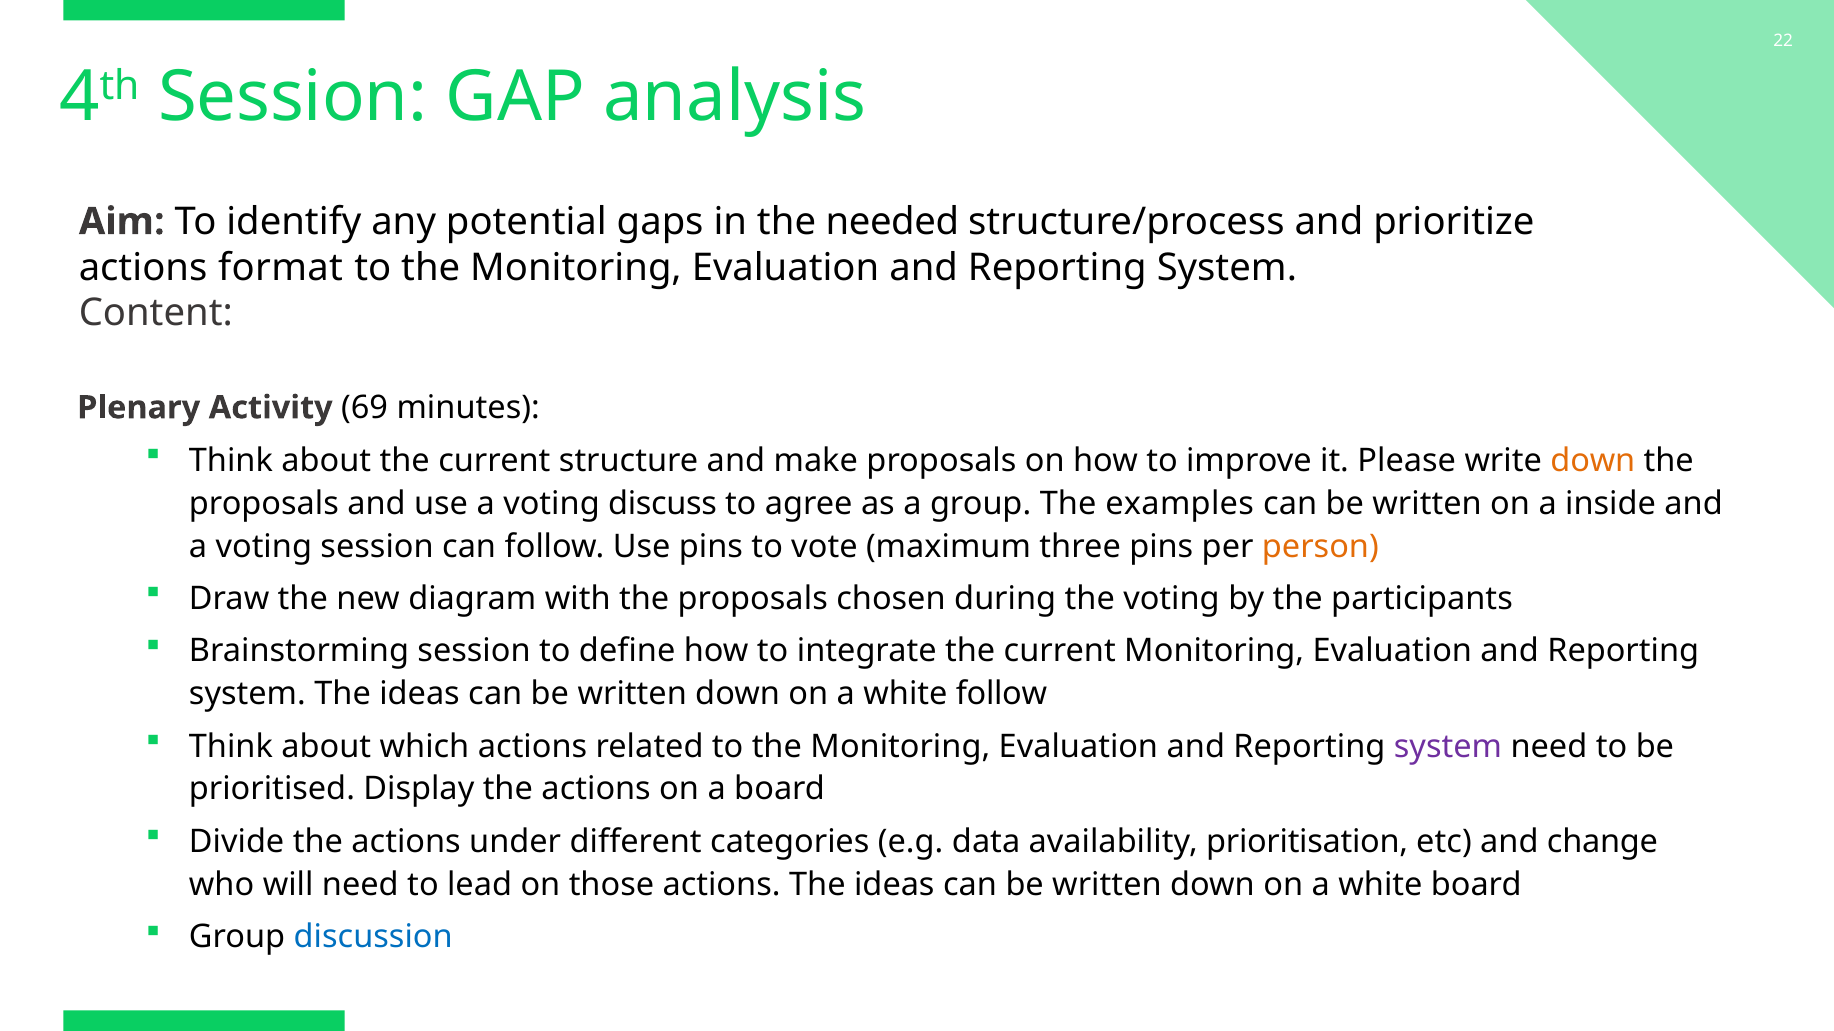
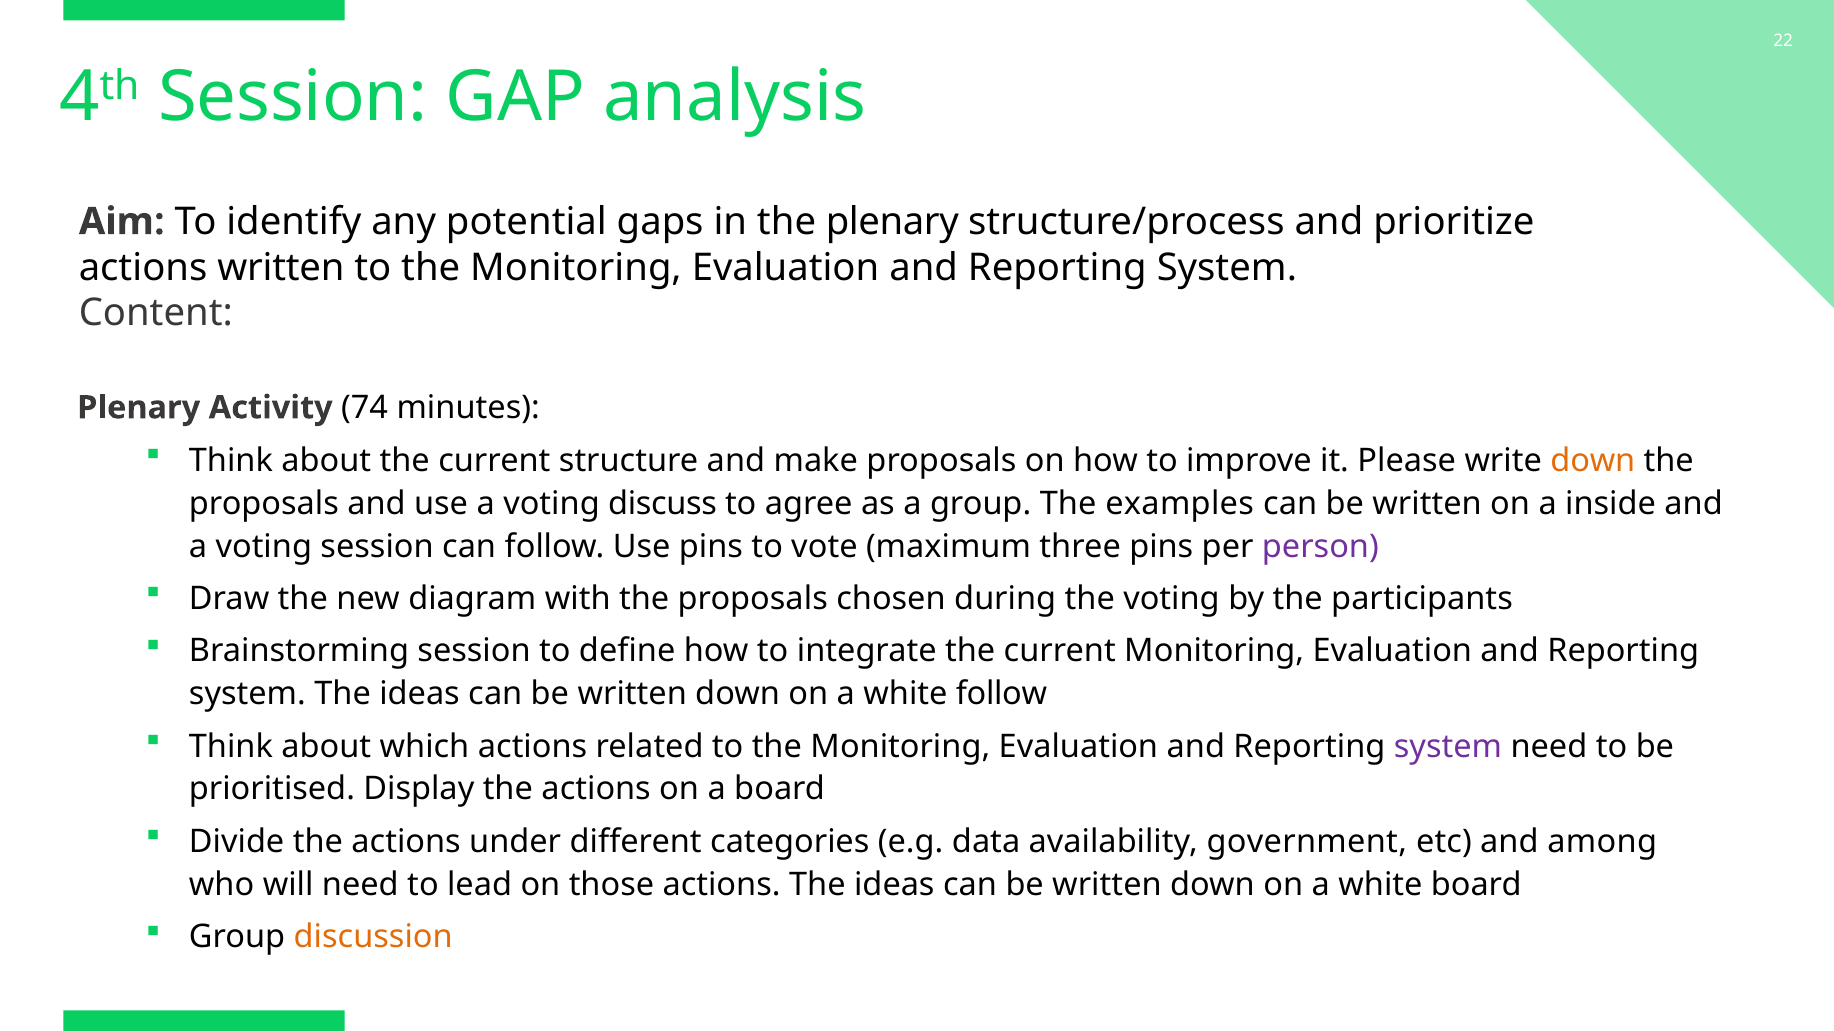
the needed: needed -> plenary (892, 222)
actions format: format -> written (281, 268)
69: 69 -> 74 (365, 408)
person colour: orange -> purple (1320, 547)
prioritisation: prioritisation -> government (1307, 842)
change: change -> among (1602, 842)
discussion colour: blue -> orange (373, 937)
